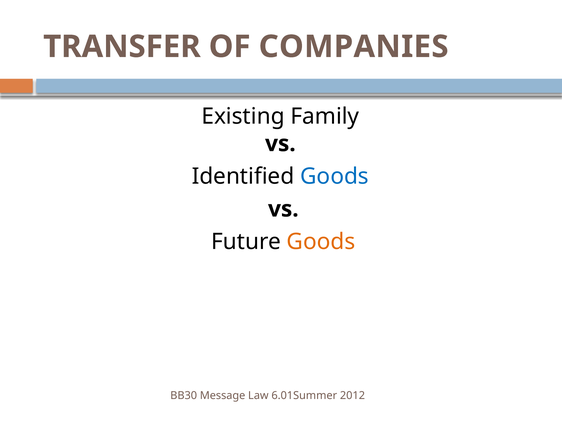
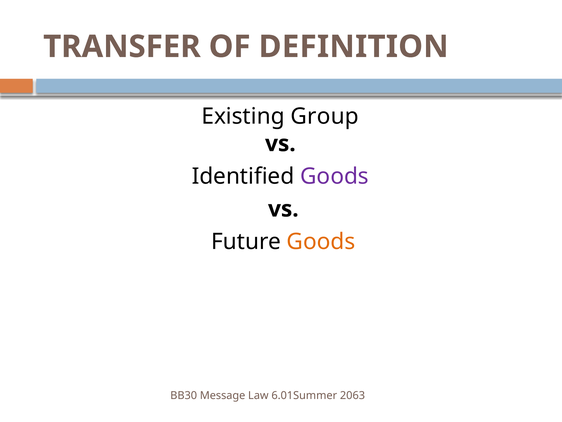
COMPANIES: COMPANIES -> DEFINITION (354, 47)
Family: Family -> Group (325, 116)
Goods colour: blue -> purple (334, 176)
2012: 2012 -> 2063 (353, 395)
